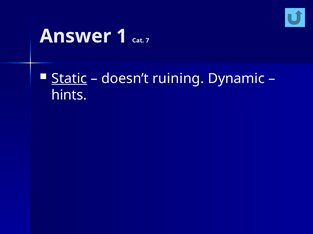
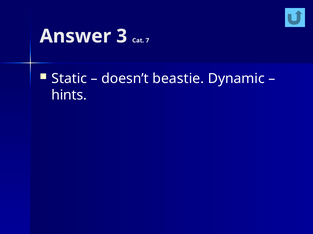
1: 1 -> 3 (122, 36)
Static underline: present -> none (69, 79)
ruining: ruining -> beastie (178, 79)
